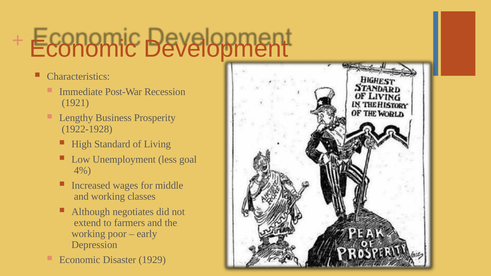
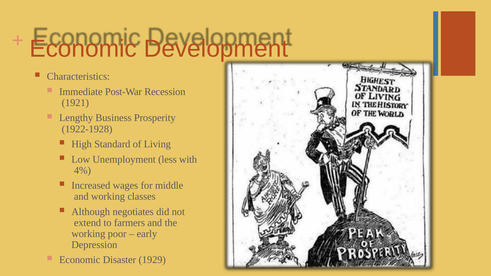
goal: goal -> with (188, 159)
